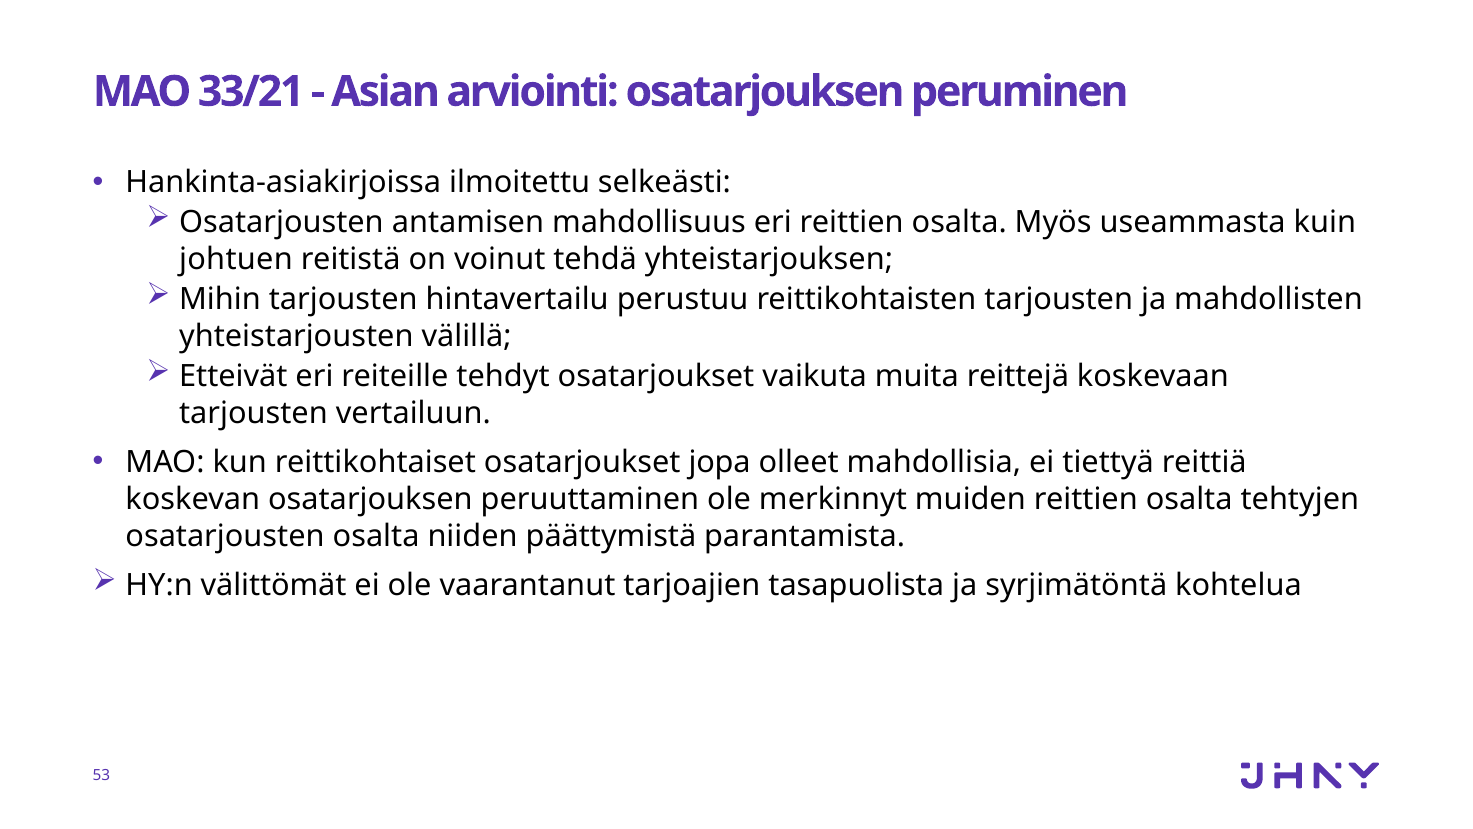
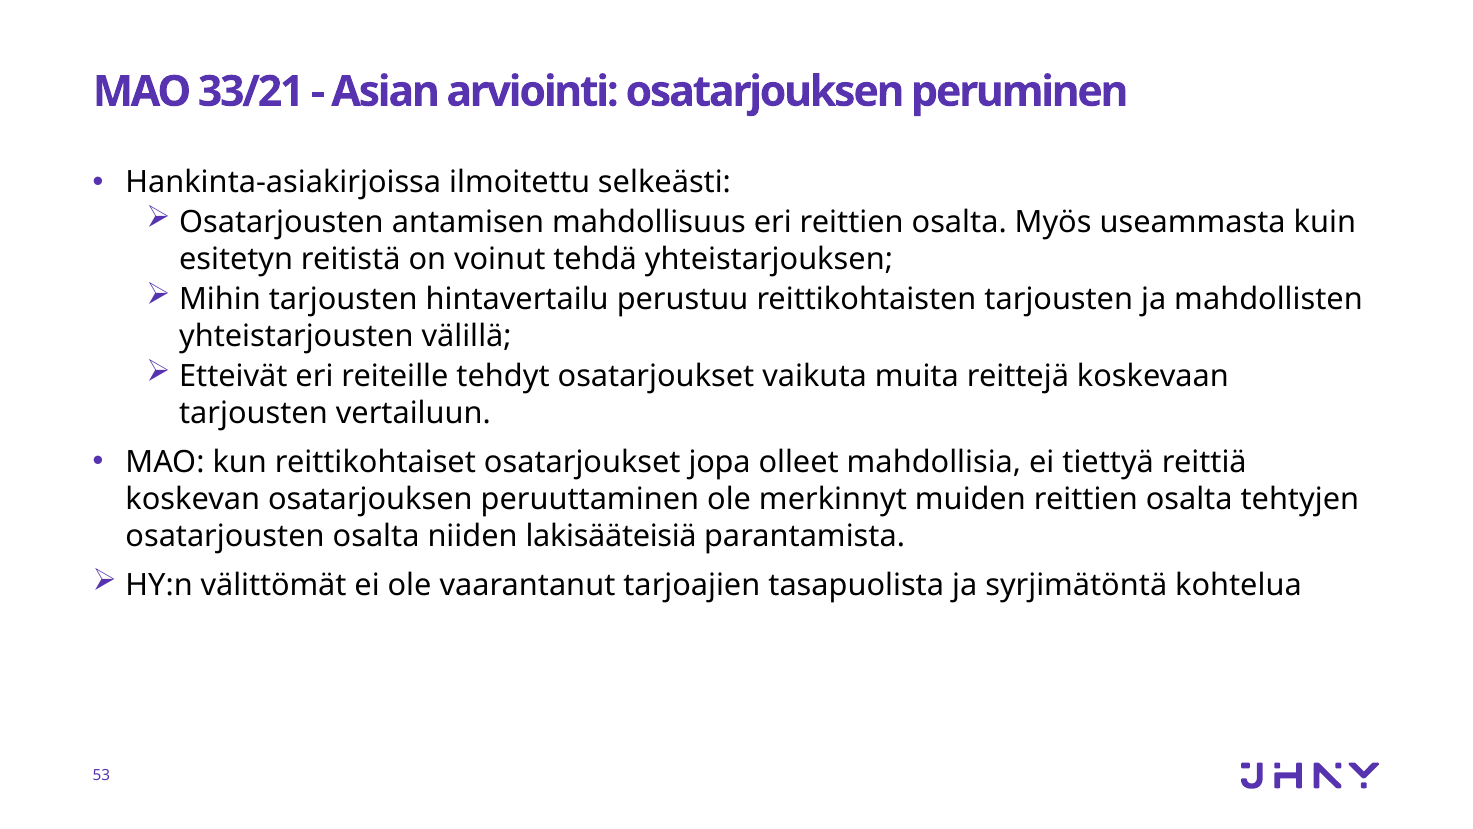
johtuen: johtuen -> esitetyn (236, 259)
päättymistä: päättymistä -> lakisääteisiä (611, 536)
